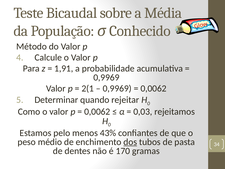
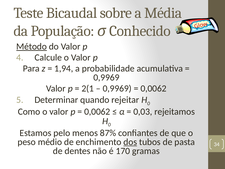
Método underline: none -> present (32, 46)
1,91: 1,91 -> 1,94 (64, 68)
43%: 43% -> 87% (108, 133)
